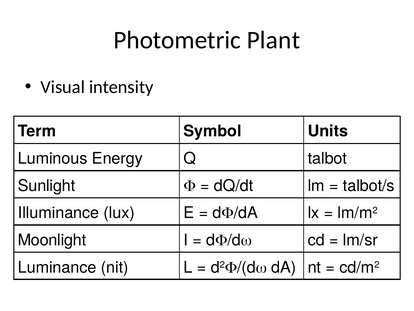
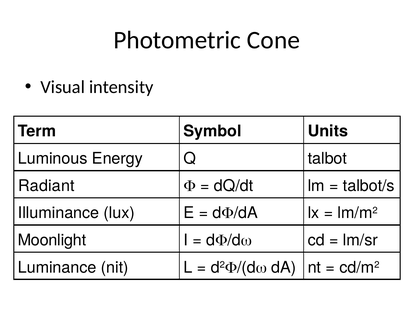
Plant: Plant -> Cone (273, 40)
Sunlight: Sunlight -> Radiant (46, 186)
